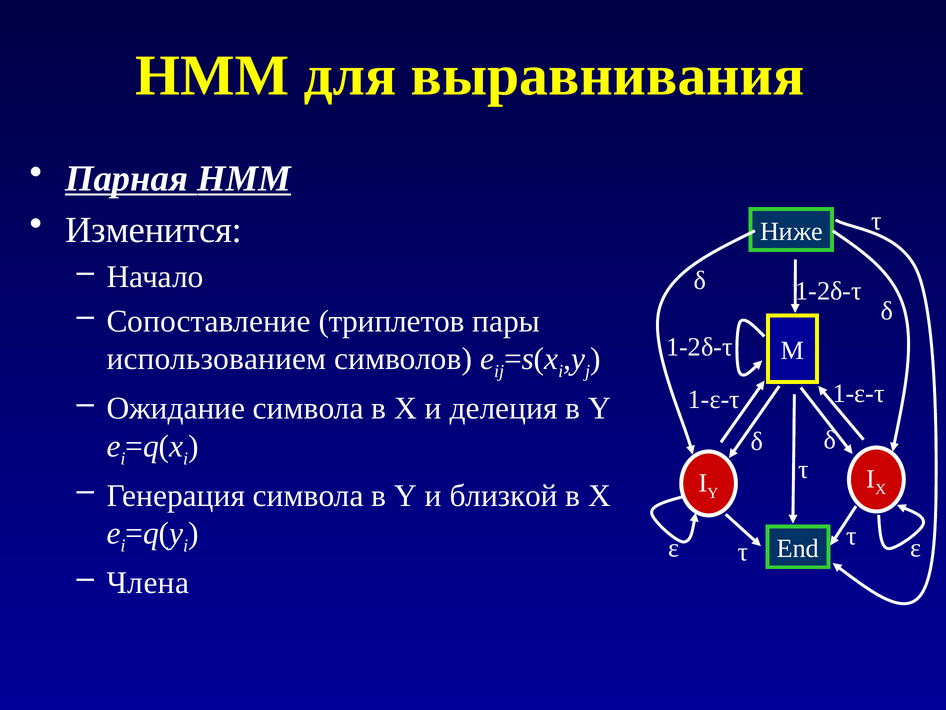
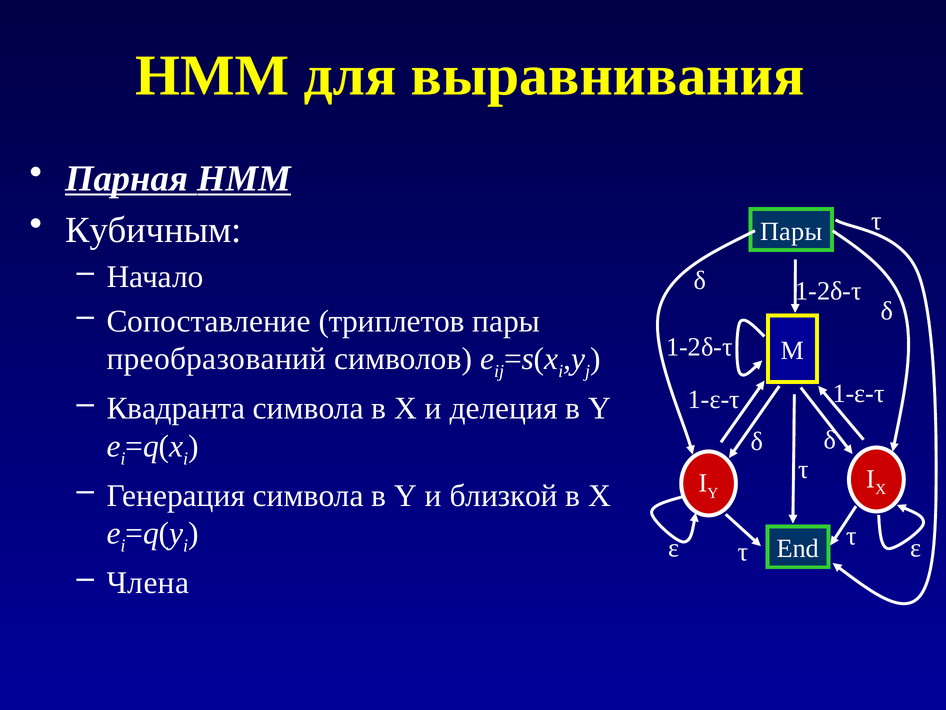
Изменится: Изменится -> Кубичным (153, 230)
Ниже: Ниже -> Пары (791, 231)
использованием: использованием -> преобразований (216, 359)
Ожидание: Ожидание -> Квадранта (176, 408)
